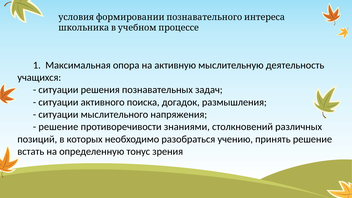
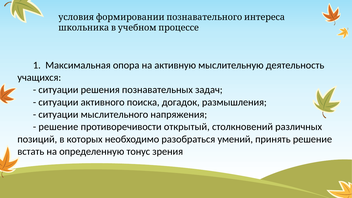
знаниями: знаниями -> открытый (187, 127)
учению: учению -> умений (235, 139)
